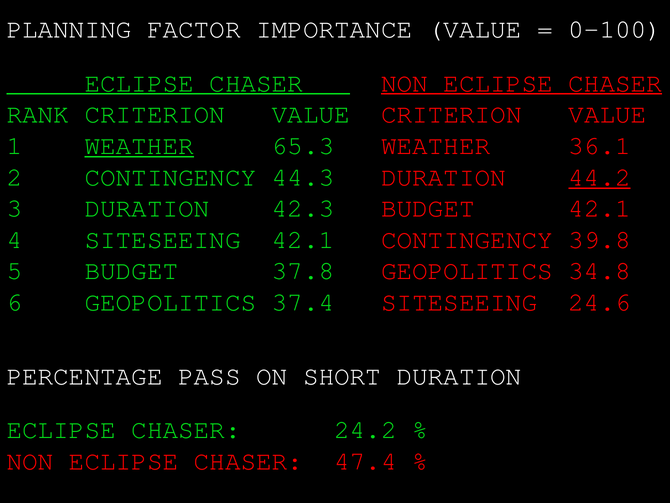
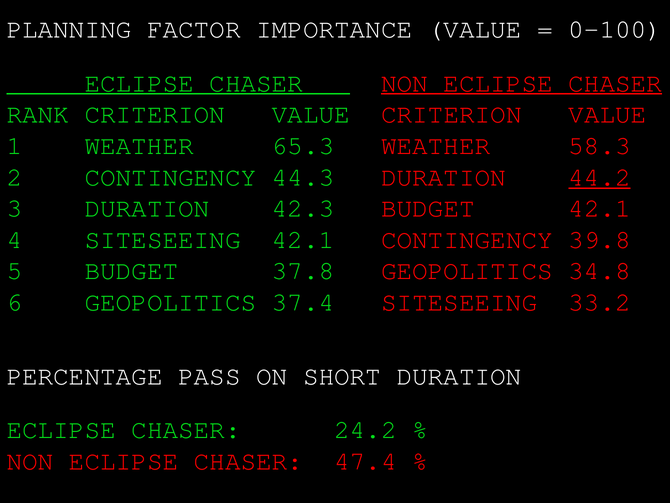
WEATHER underline: present -> none (139, 145)
36.1: 36.1 -> 58.3 (600, 145)
24.6: 24.6 -> 33.2 (600, 302)
